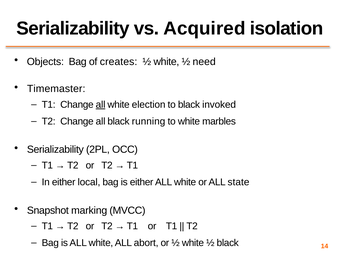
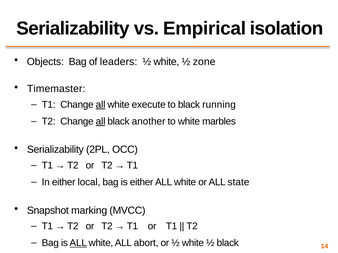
Acquired: Acquired -> Empirical (205, 29)
creates: creates -> leaders (119, 62)
need: need -> zone (204, 62)
election: election -> execute (149, 105)
invoked: invoked -> running (219, 105)
all underline: none -> present (101, 122)
running: running -> another (149, 122)
ALL underline: none -> present (78, 243)
